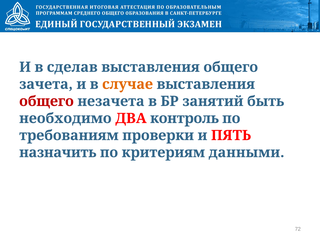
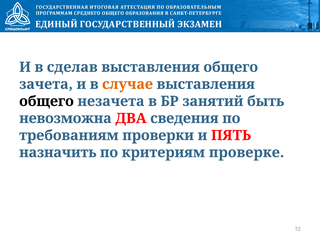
общего colour: red -> black (46, 101)
необходимо: необходимо -> невозможна (65, 118)
контроль: контроль -> сведения (184, 118)
данными: данными -> проверке (247, 152)
